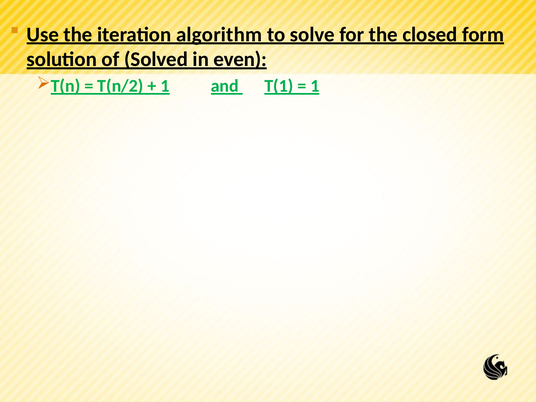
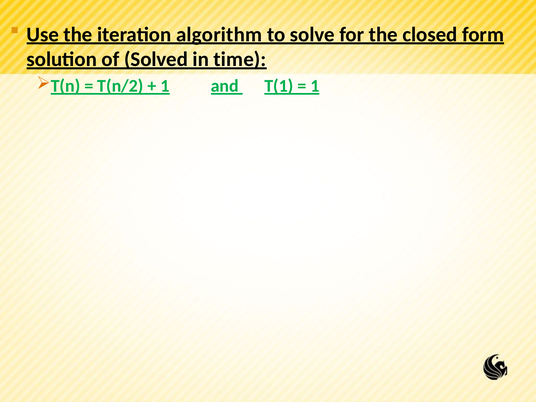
even: even -> time (240, 59)
